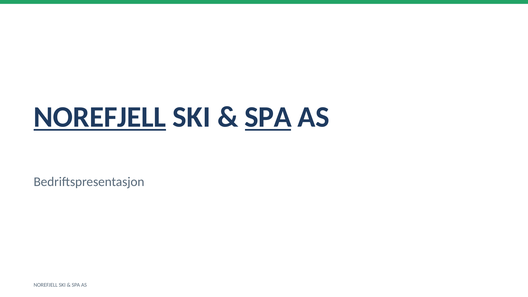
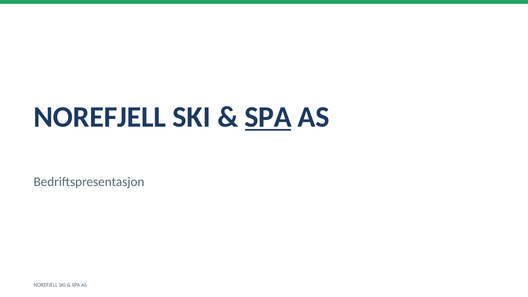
NOREFJELL underline: present -> none (100, 117)
